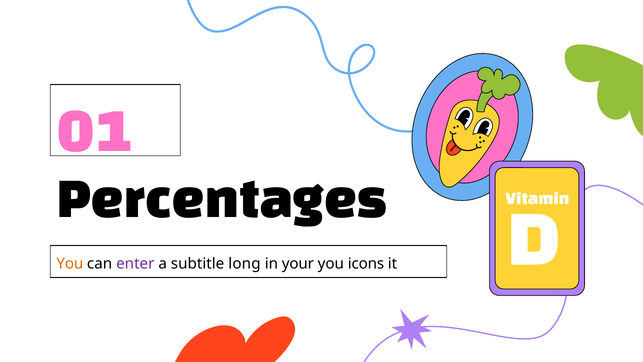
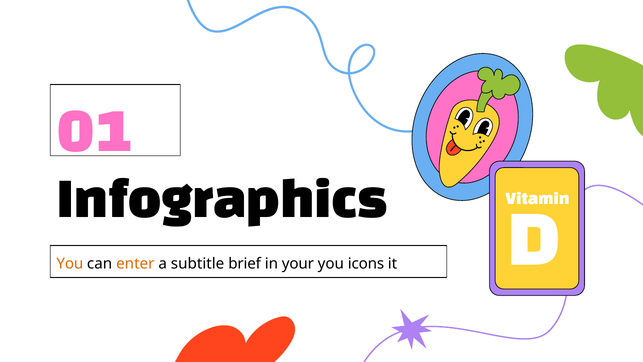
Percentages: Percentages -> Infographics (222, 201)
enter colour: purple -> orange (135, 264)
long: long -> brief (245, 264)
